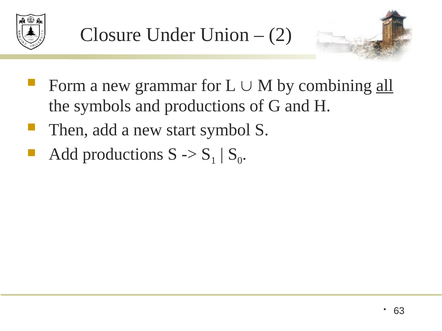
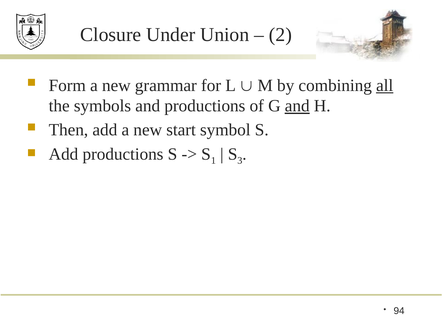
and underline: none -> present (297, 106)
0: 0 -> 3 (240, 161)
63: 63 -> 94 (399, 311)
